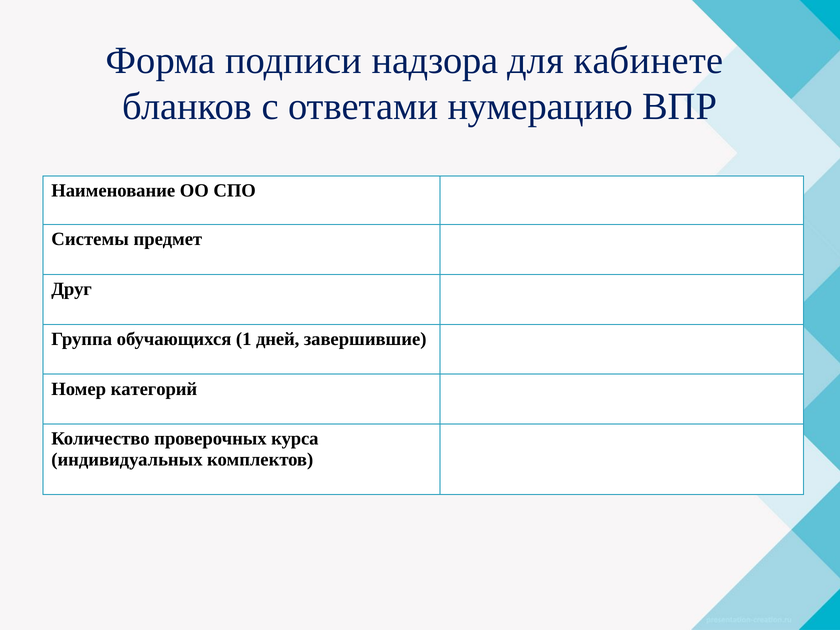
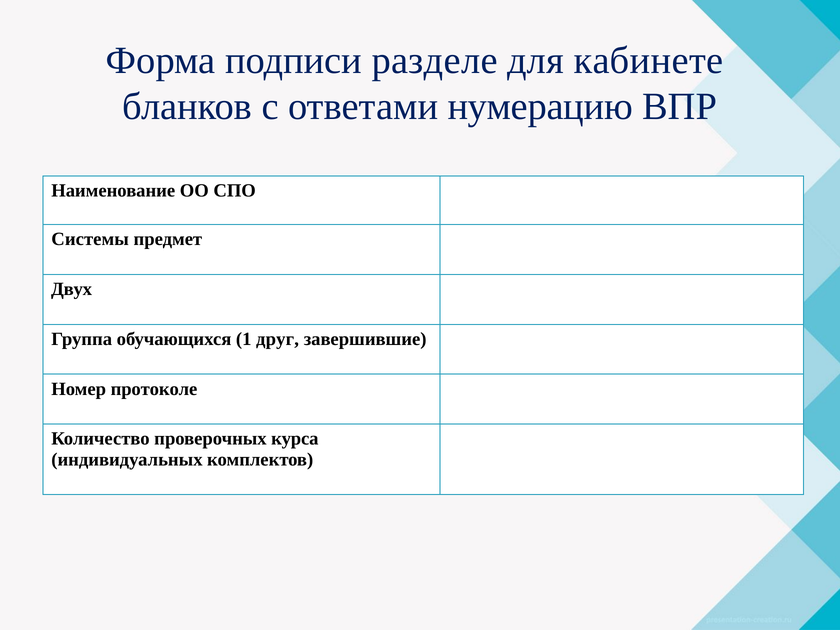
надзора: надзора -> разделе (435, 61)
Друг: Друг -> Двух (72, 289)
дней: дней -> друг (278, 339)
категорий: категорий -> протоколе (154, 389)
